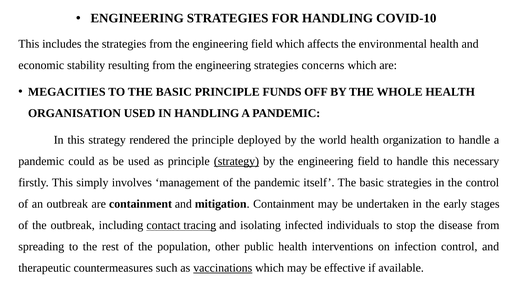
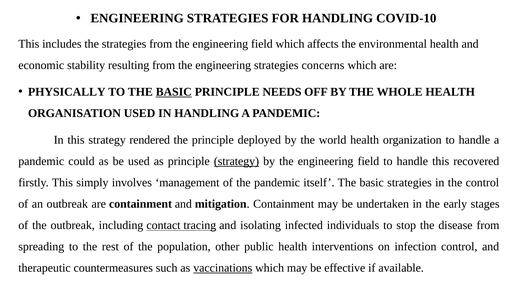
MEGACITIES: MEGACITIES -> PHYSICALLY (67, 92)
BASIC underline: none -> present (174, 92)
FUNDS: FUNDS -> NEEDS (282, 92)
necessary: necessary -> recovered (476, 161)
